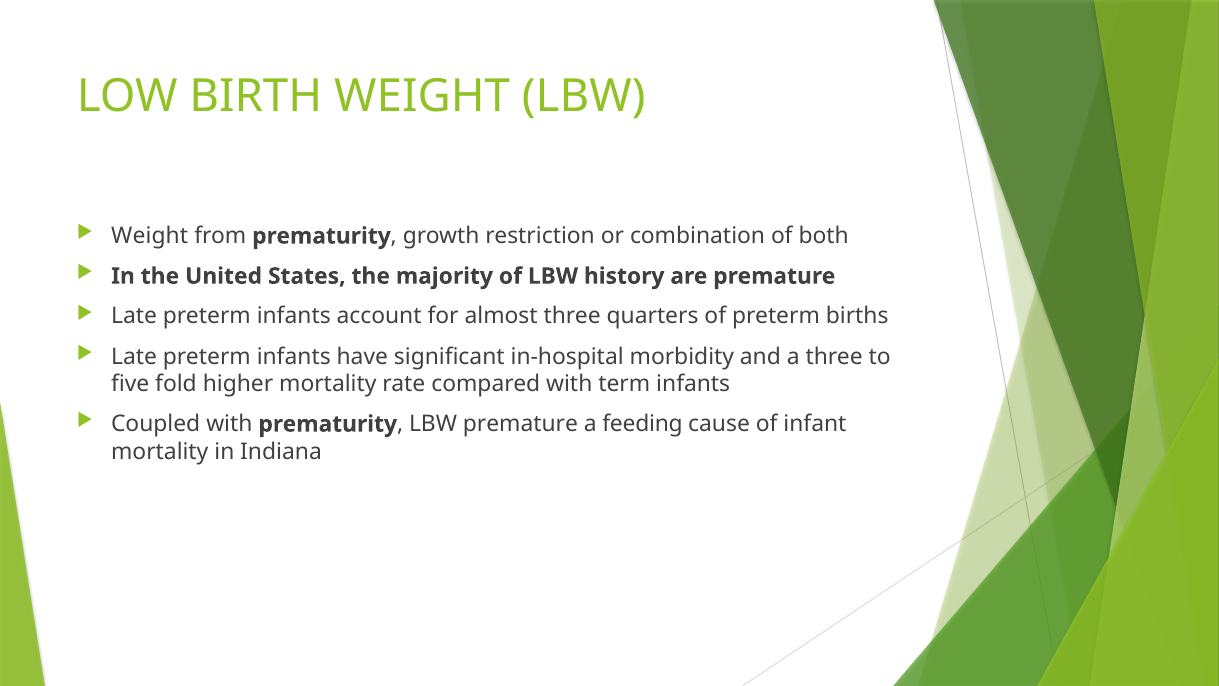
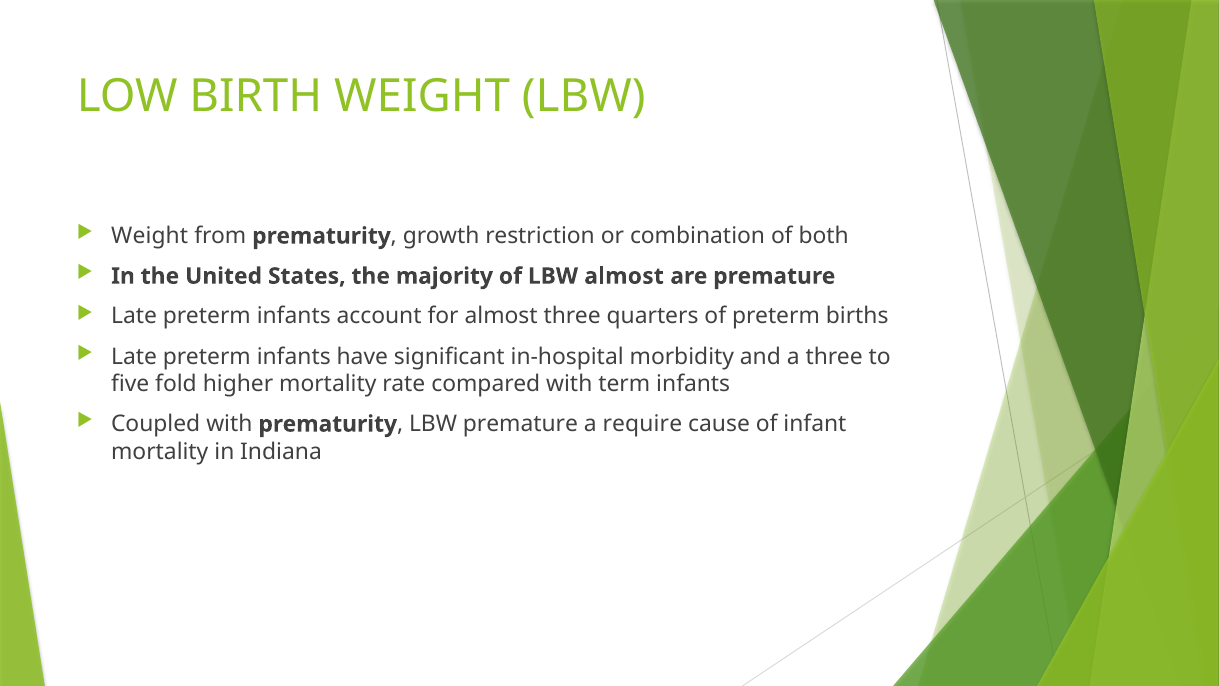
LBW history: history -> almost (624, 276)
feeding: feeding -> require (642, 424)
